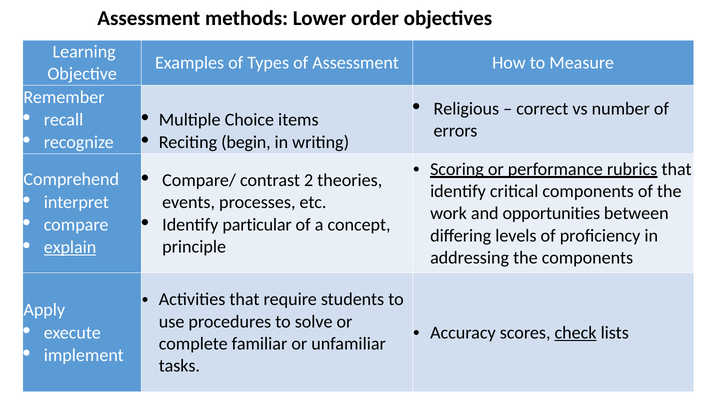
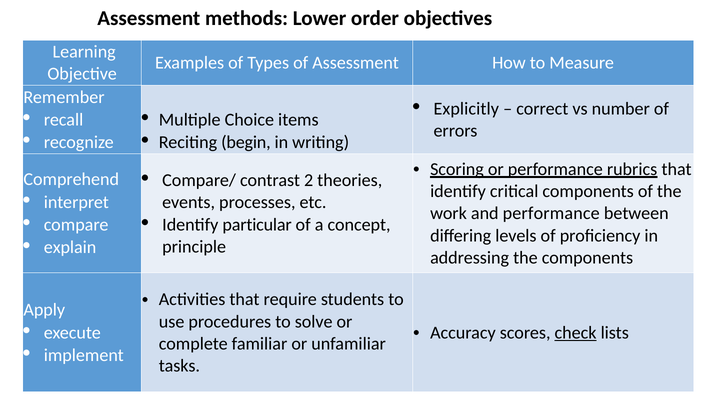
Religious: Religious -> Explicitly (466, 109)
and opportunities: opportunities -> performance (551, 213)
explain underline: present -> none (70, 247)
